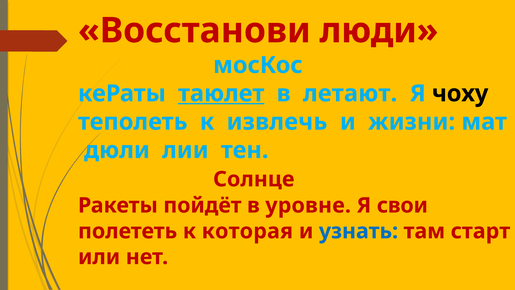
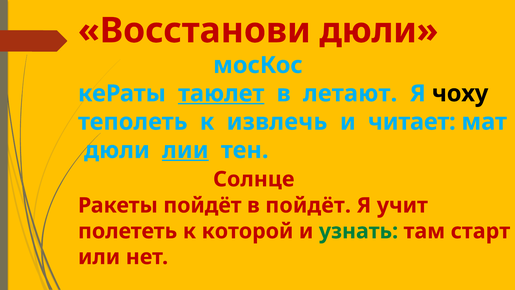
Восстанови люди: люди -> дюли (379, 31)
жизни: жизни -> читает (412, 122)
лии underline: none -> present (185, 150)
в уровне: уровне -> пойдёт (308, 205)
свои: свои -> учит (402, 205)
которая: которая -> которой (247, 231)
узнать colour: blue -> green (358, 231)
